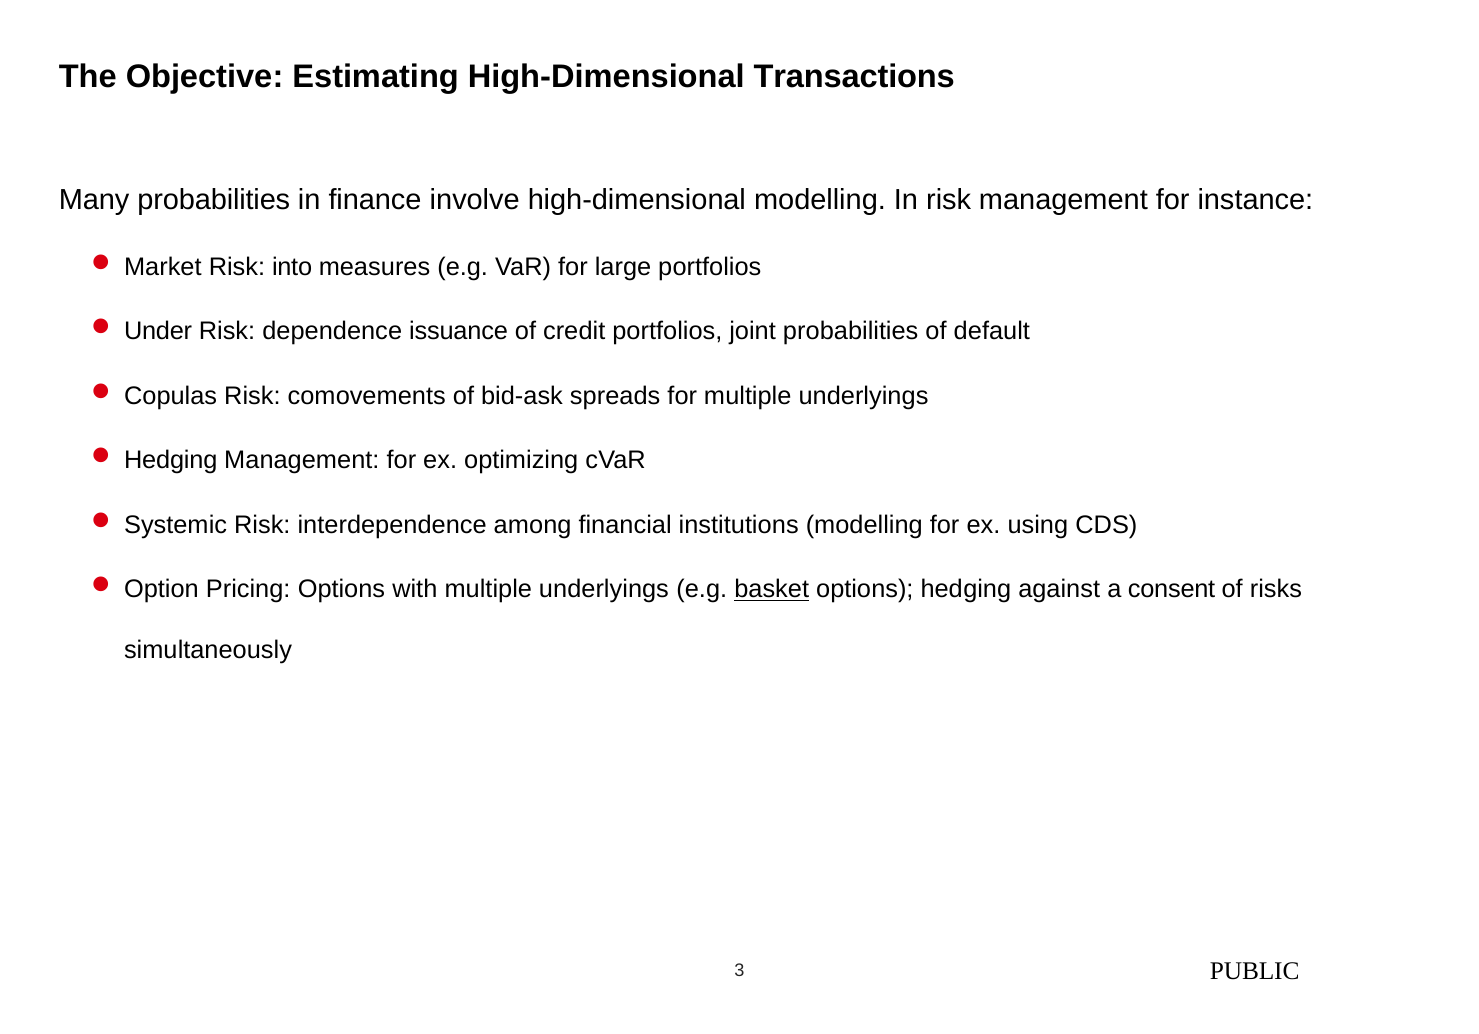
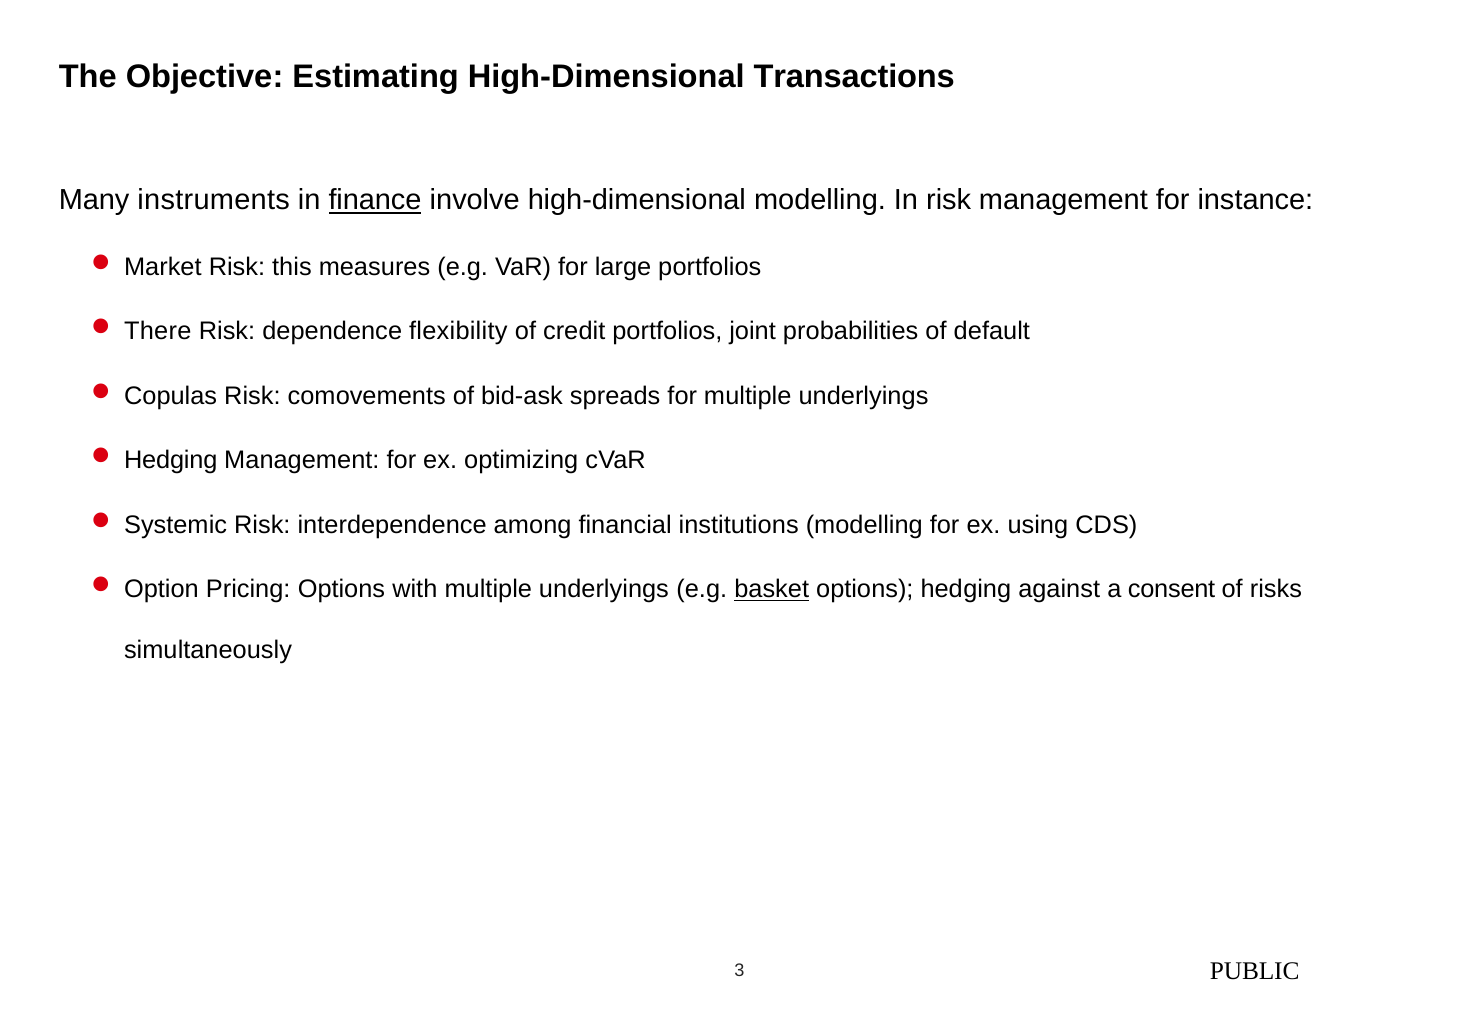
Many probabilities: probabilities -> instruments (214, 201)
finance underline: none -> present (375, 201)
into: into -> this (292, 267)
Under: Under -> There (158, 331)
issuance: issuance -> flexibility (458, 331)
